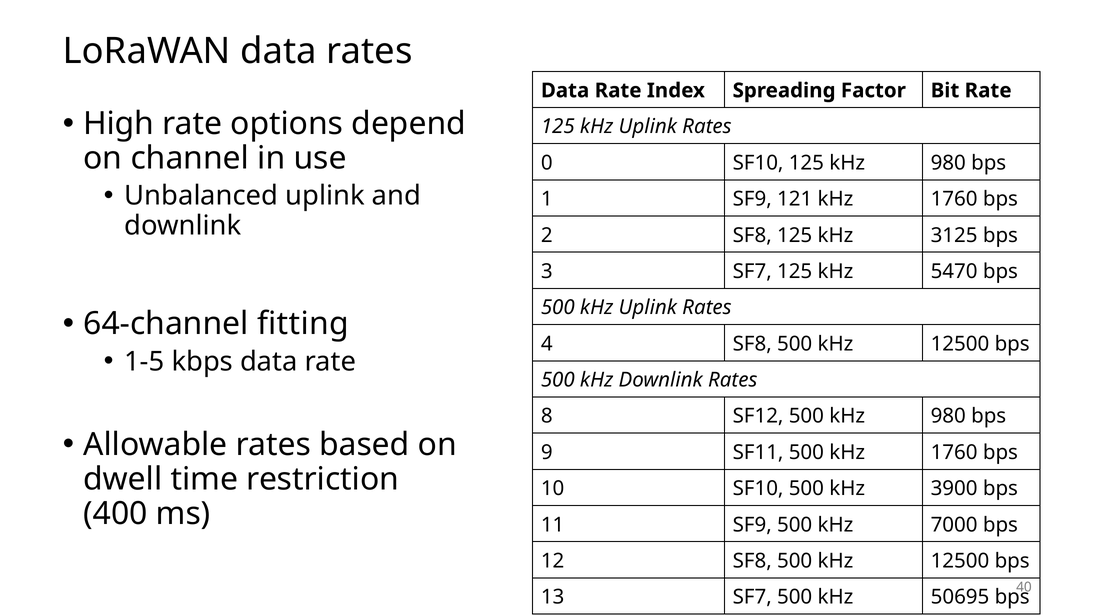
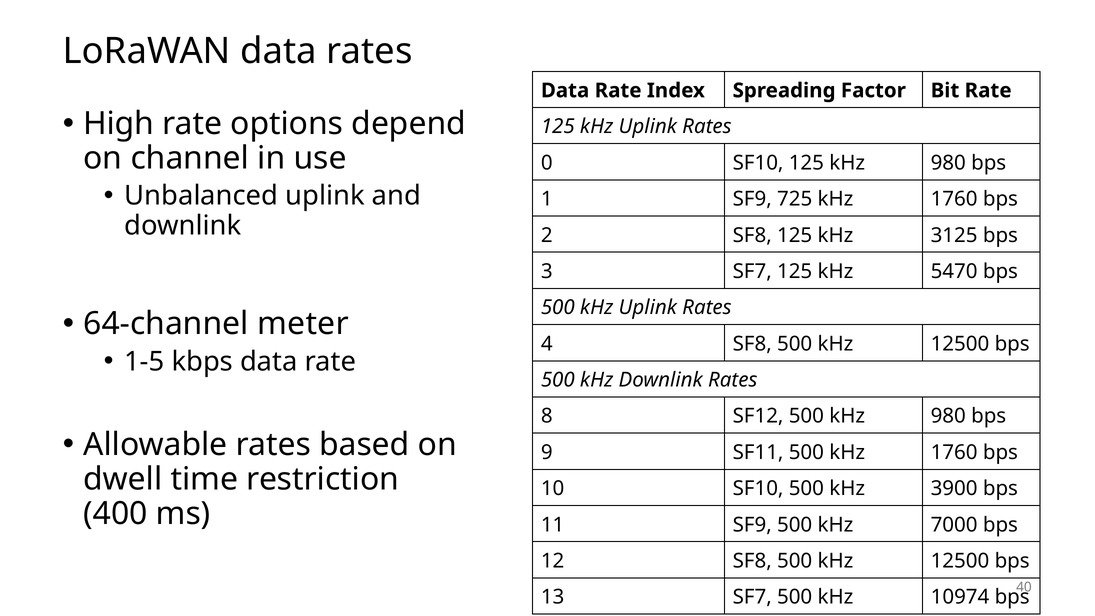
121: 121 -> 725 (795, 199)
fitting: fitting -> meter (303, 324)
50695: 50695 -> 10974 (960, 597)
